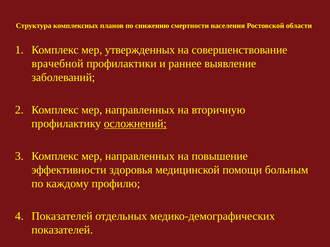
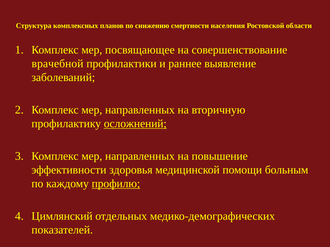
утвержденных: утвержденных -> посвящающее (140, 50)
профилю underline: none -> present (116, 184)
Показателей: Показателей -> Цимлянский (62, 217)
